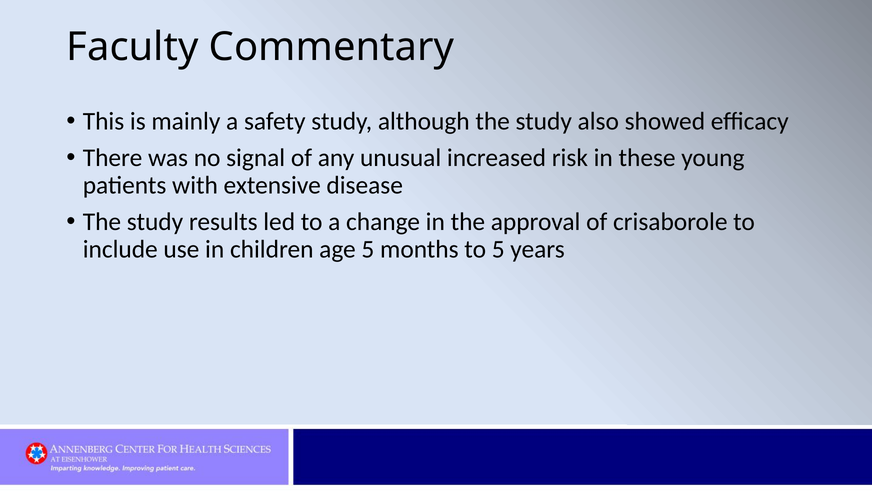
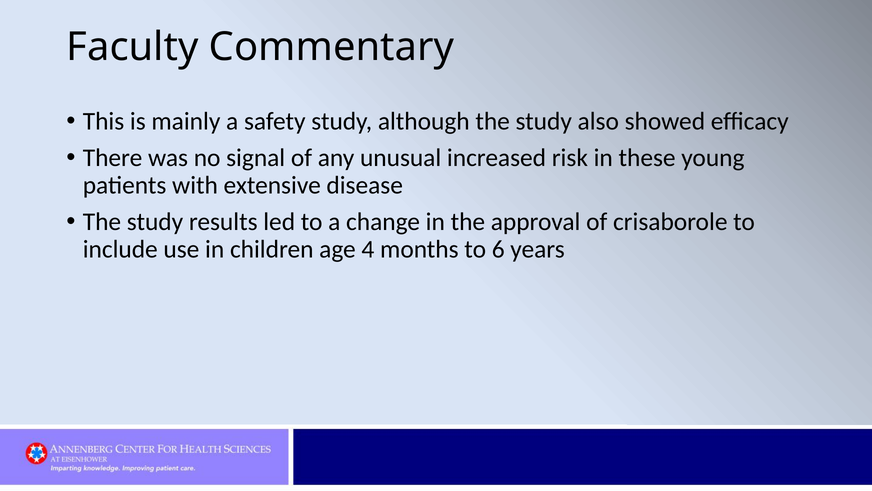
age 5: 5 -> 4 (368, 249)
to 5: 5 -> 6 (498, 249)
